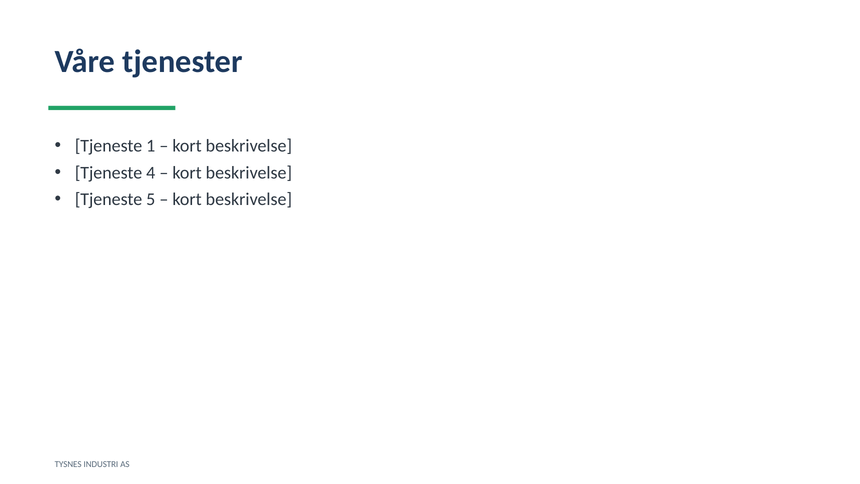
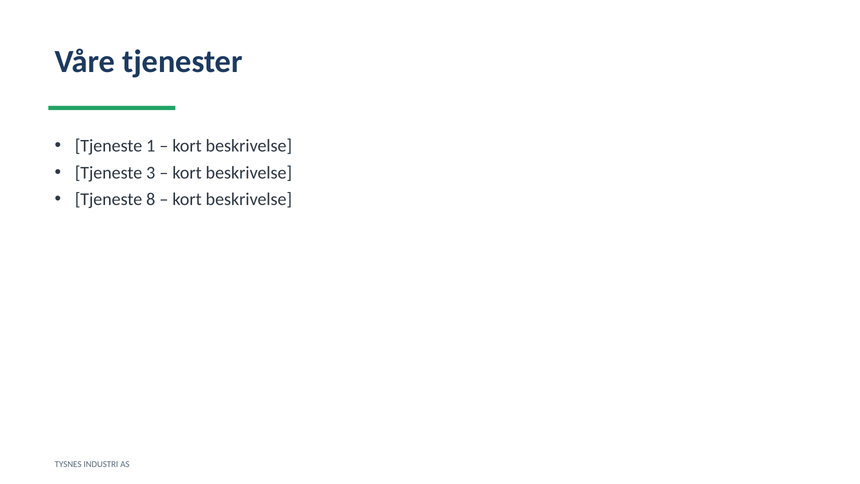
4: 4 -> 3 (151, 173)
5: 5 -> 8 (151, 199)
